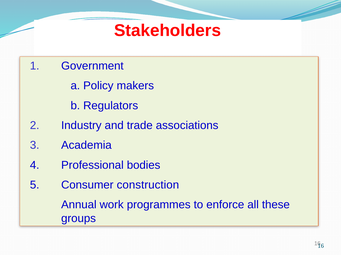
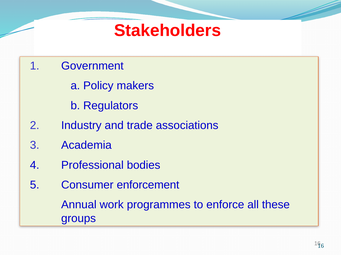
construction: construction -> enforcement (148, 185)
